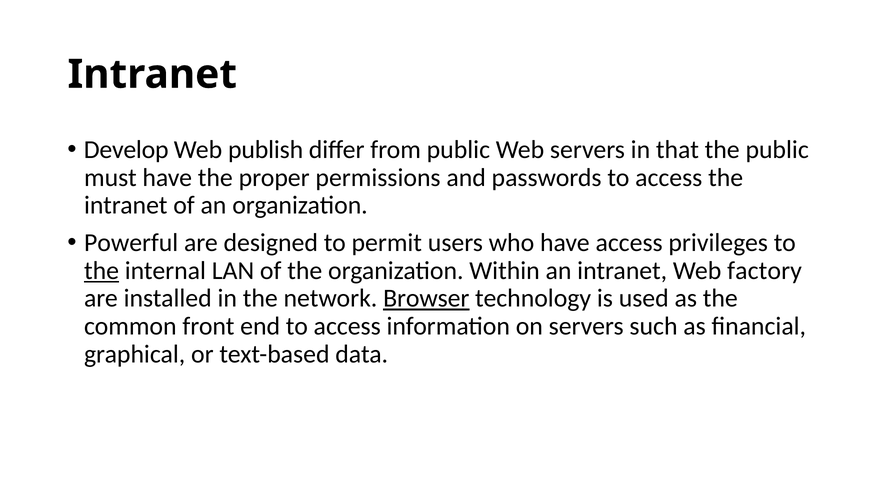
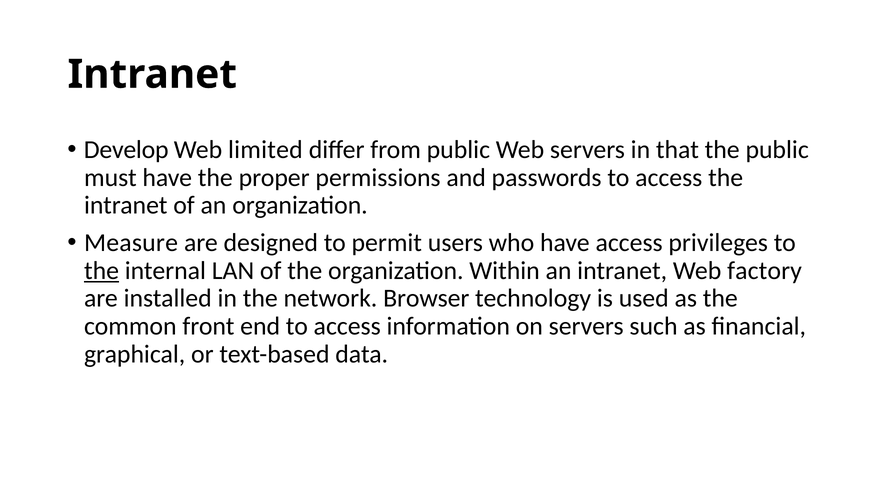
publish: publish -> limited (265, 150)
Powerful: Powerful -> Measure (131, 243)
Browser underline: present -> none (426, 298)
